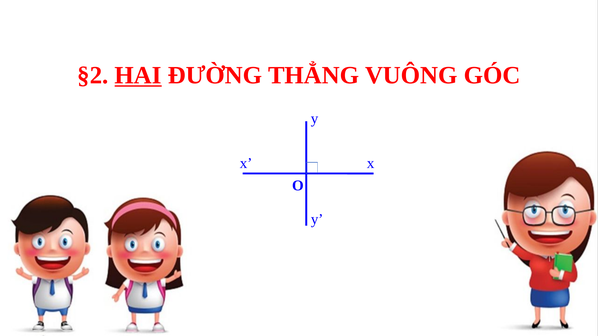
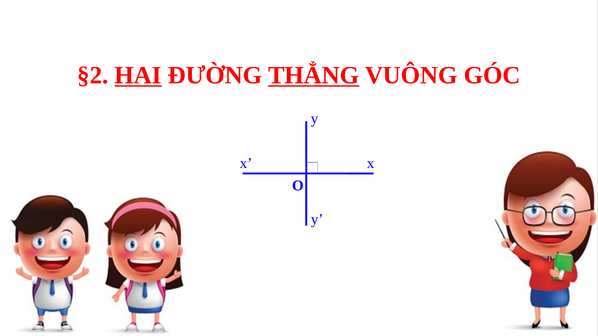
THẲNG underline: none -> present (314, 75)
